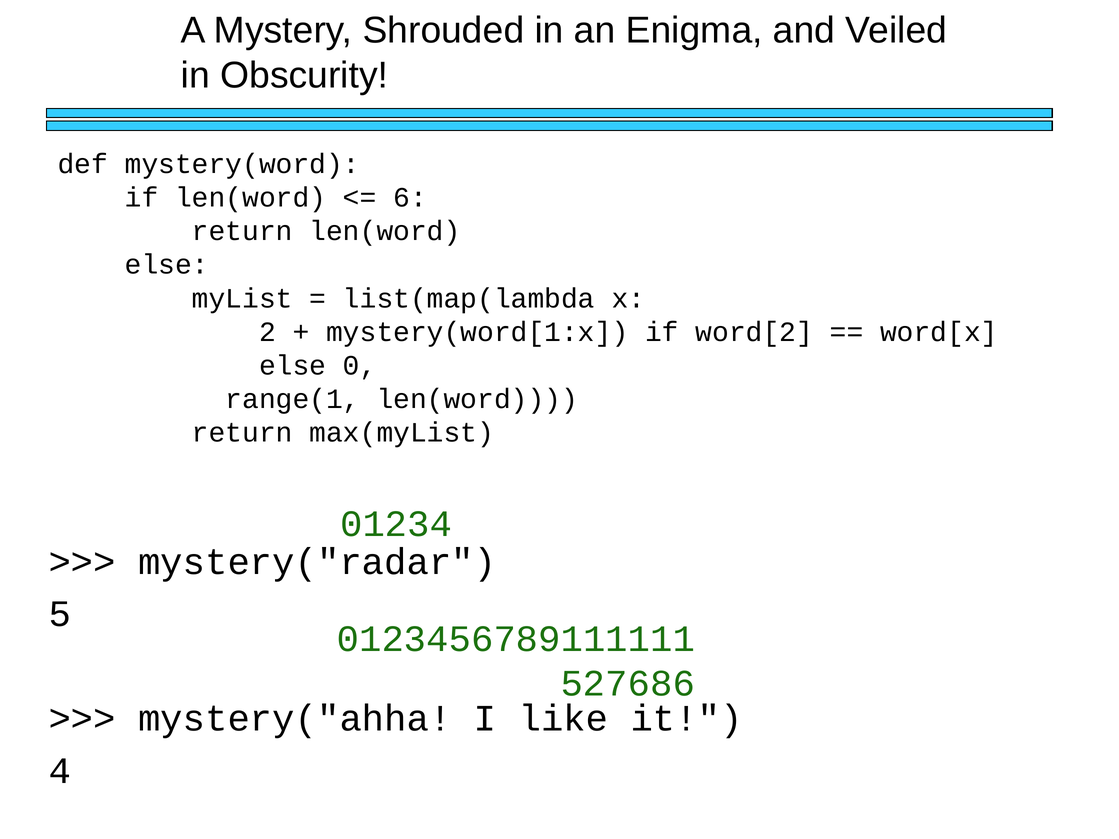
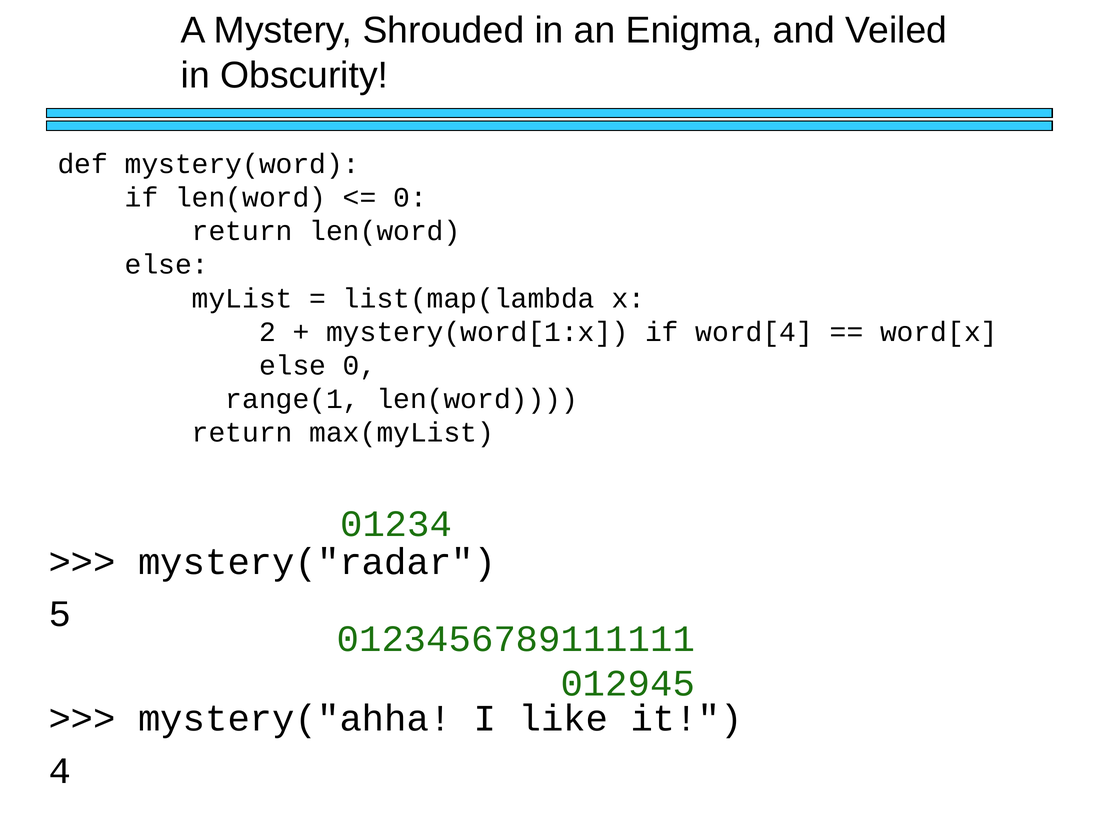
6: 6 -> 0 (410, 198)
word[2: word[2 -> word[4 (754, 332)
527686: 527686 -> 012945 (628, 684)
